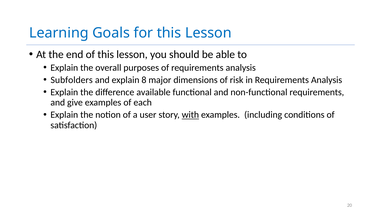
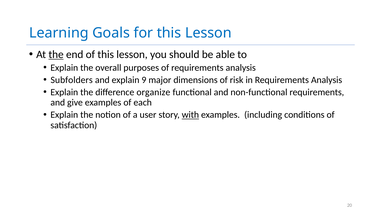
the underline: none -> present (56, 54)
8: 8 -> 9 (144, 80)
available: available -> organize (153, 92)
